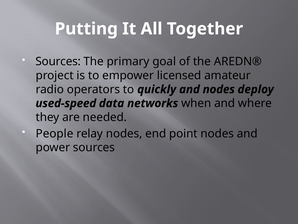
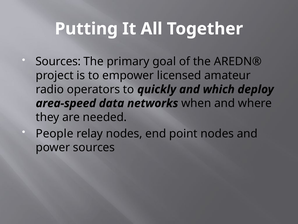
and nodes: nodes -> which (219, 89)
used-speed: used-speed -> area-speed (66, 103)
